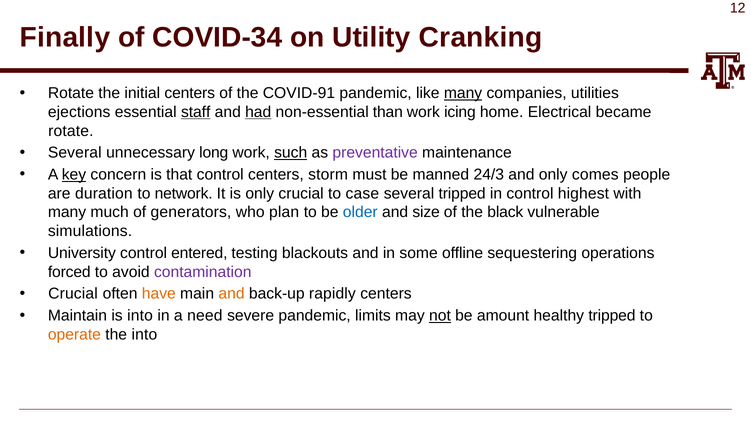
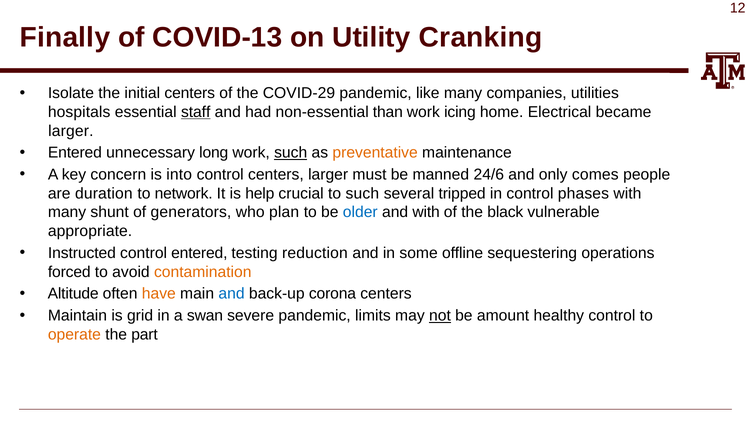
COVID-34: COVID-34 -> COVID-13 (217, 37)
Rotate: Rotate -> Isolate (71, 93)
COVID-91: COVID-91 -> COVID-29 (299, 93)
many underline: present -> none (463, 93)
ejections: ejections -> hospitals (79, 112)
had underline: present -> none (258, 112)
rotate: rotate -> larger (71, 131)
Several: Several -> Entered (75, 153)
preventative colour: purple -> orange (375, 153)
key underline: present -> none (74, 174)
that: that -> into (179, 174)
centers storm: storm -> larger (328, 174)
24/3: 24/3 -> 24/6 (489, 174)
is only: only -> help (260, 193)
to case: case -> such (362, 193)
highest: highest -> phases (583, 193)
much: much -> shunt (110, 212)
and size: size -> with (426, 212)
simulations: simulations -> appropriate (90, 231)
University: University -> Instructed (82, 253)
blackouts: blackouts -> reduction (315, 253)
contamination colour: purple -> orange (203, 272)
Crucial: Crucial -> Altitude (73, 293)
and colour: orange -> blue (232, 293)
rapidly: rapidly -> corona (333, 293)
is into: into -> grid (140, 315)
need: need -> swan (205, 315)
healthy tripped: tripped -> control (612, 315)
the into: into -> part (145, 334)
